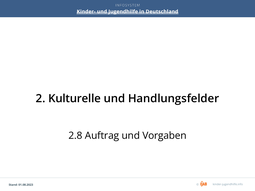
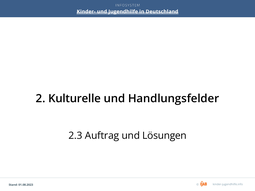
2.8: 2.8 -> 2.3 (75, 136)
Vorgaben: Vorgaben -> Lösungen (164, 136)
